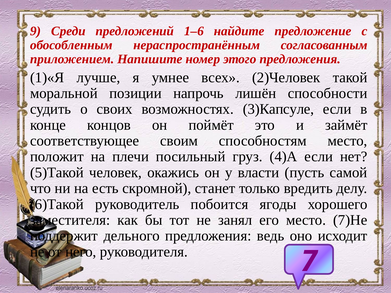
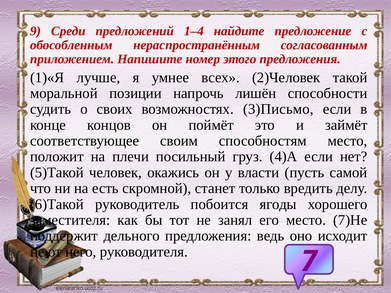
1–6: 1–6 -> 1–4 (194, 31)
3)Капсуле: 3)Капсуле -> 3)Письмо (278, 109)
